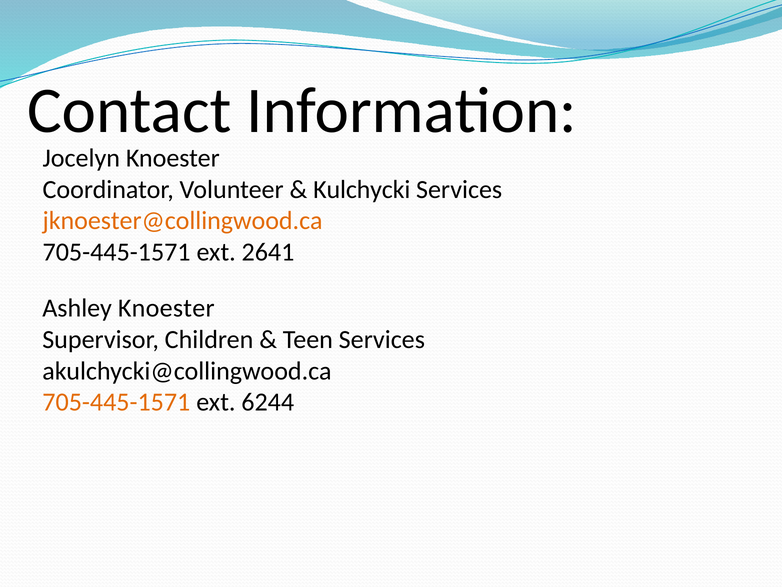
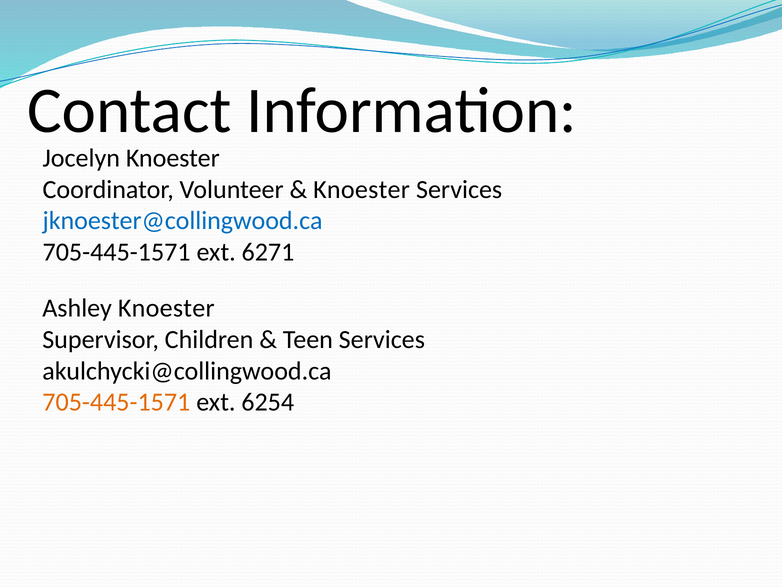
Kulchycki: Kulchycki -> Knoester (362, 189)
jknoester@collingwood.ca colour: orange -> blue (183, 221)
2641: 2641 -> 6271 (268, 252)
6244: 6244 -> 6254 (268, 402)
